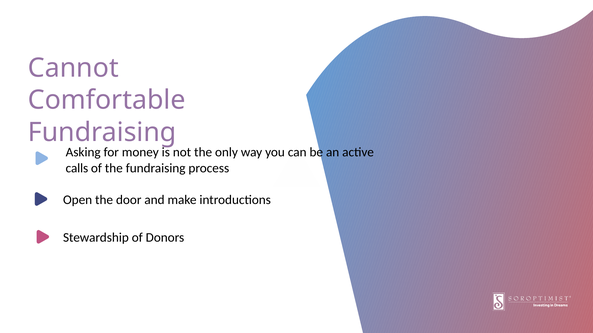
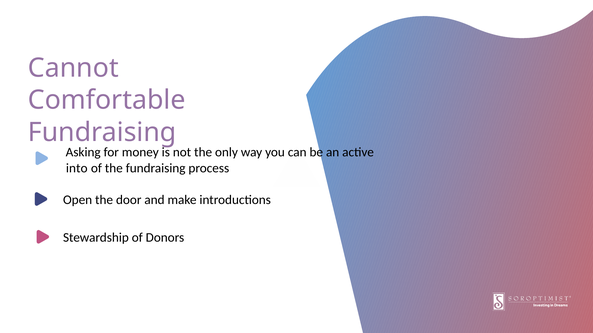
calls: calls -> into (77, 168)
